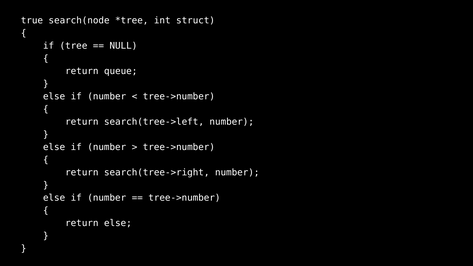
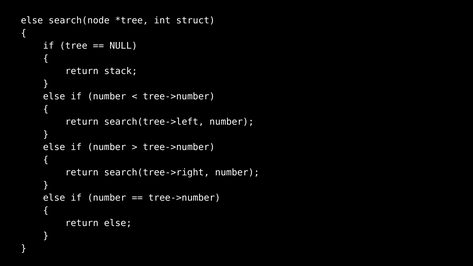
true: true -> else (32, 20)
queue: queue -> stack (121, 71)
